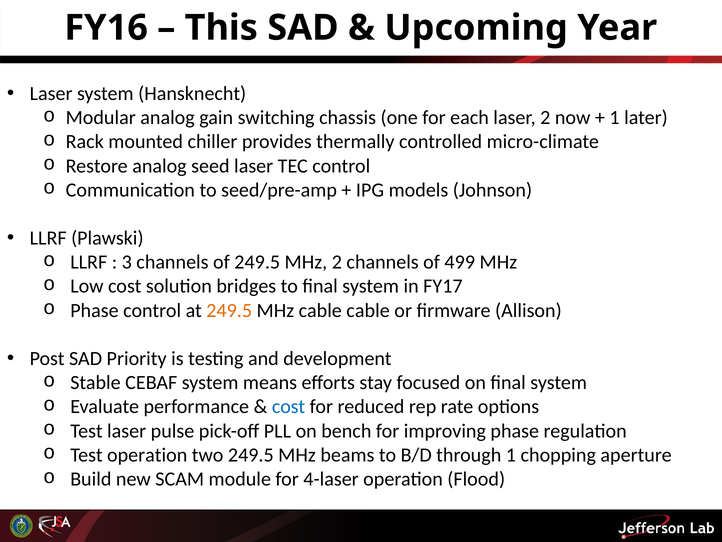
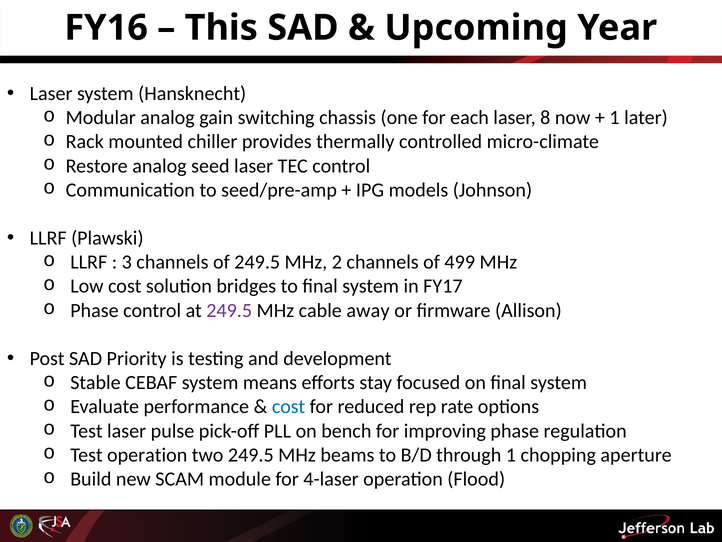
laser 2: 2 -> 8 (545, 118)
249.5 colour: orange -> purple (229, 310)
cable cable: cable -> away (368, 310)
